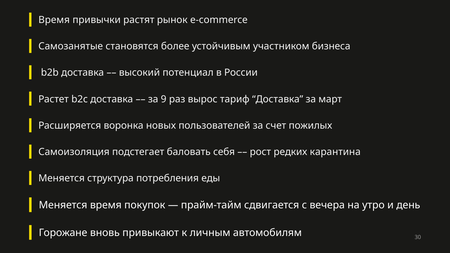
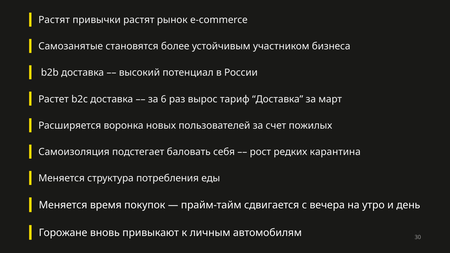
Время: Время -> Растят (54, 20)
9: 9 -> 6 (164, 99)
